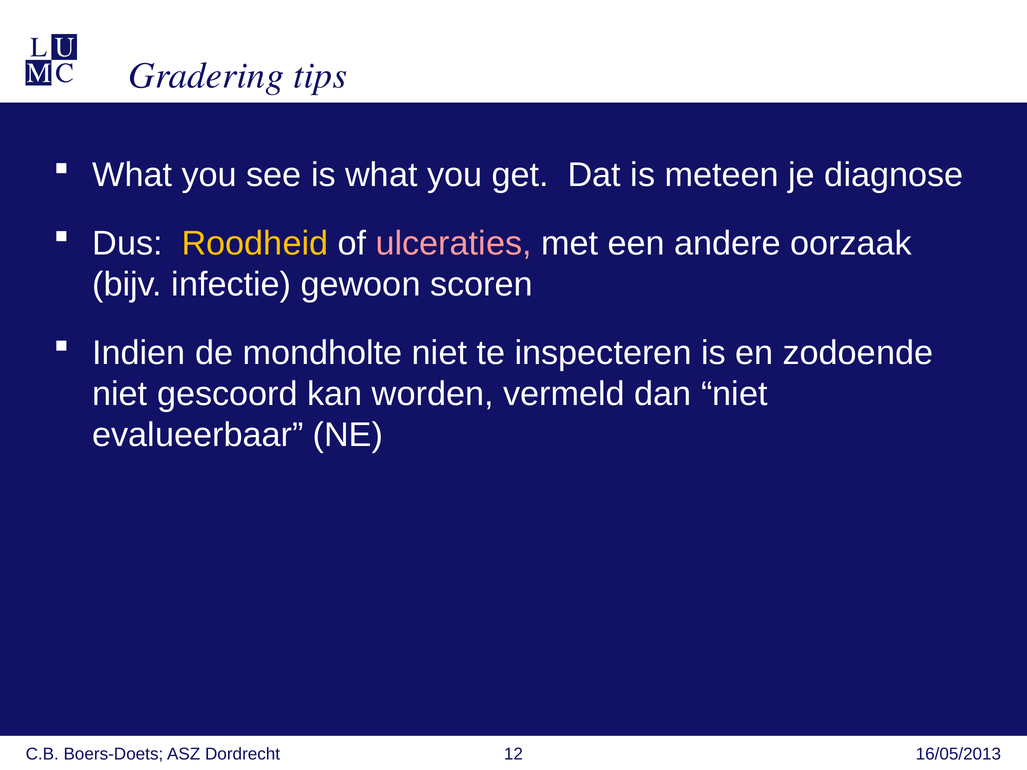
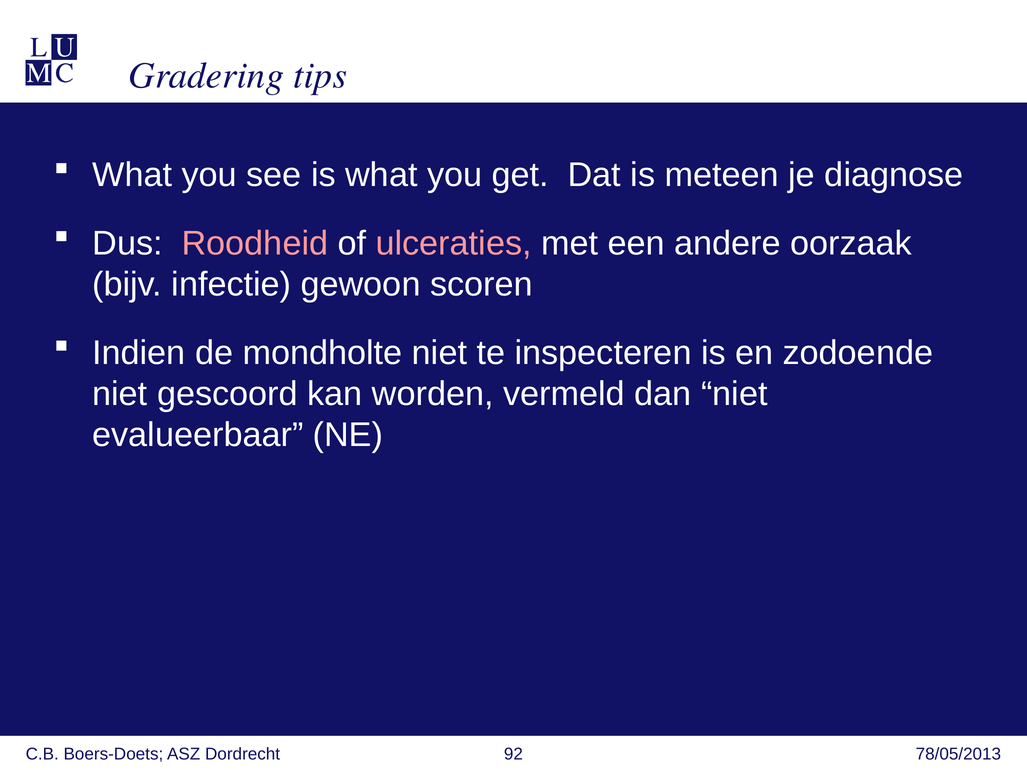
Roodheid colour: yellow -> pink (255, 243)
12: 12 -> 92 (513, 754)
16/05/2013: 16/05/2013 -> 78/05/2013 (958, 754)
